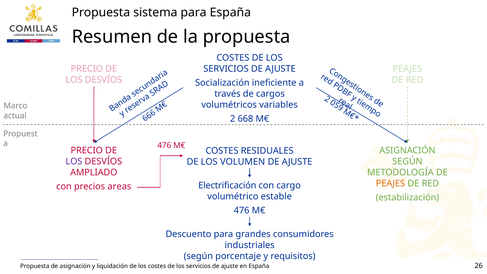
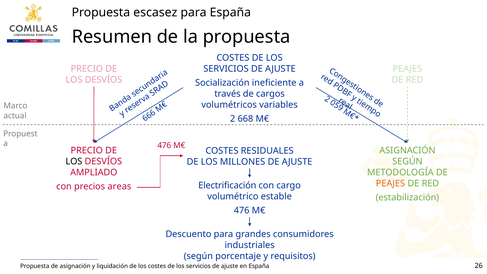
sistema: sistema -> escasez (155, 13)
LOS colour: purple -> black (74, 162)
VOLUMEN: VOLUMEN -> MILLONES (243, 162)
